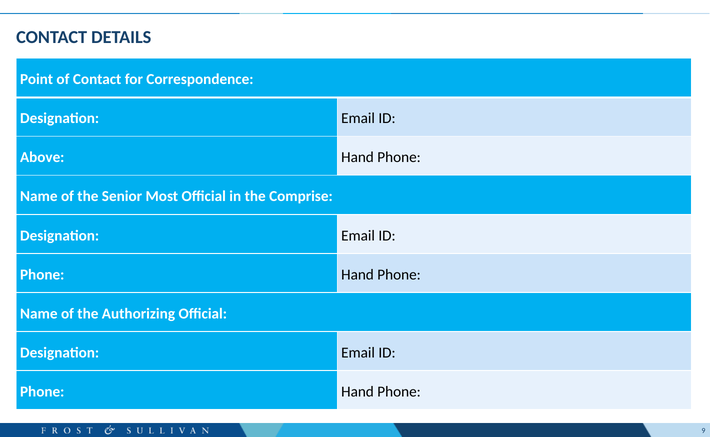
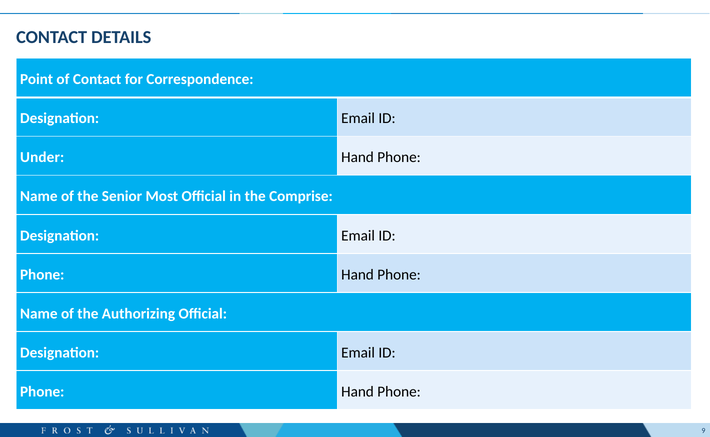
Above: Above -> Under (42, 157)
